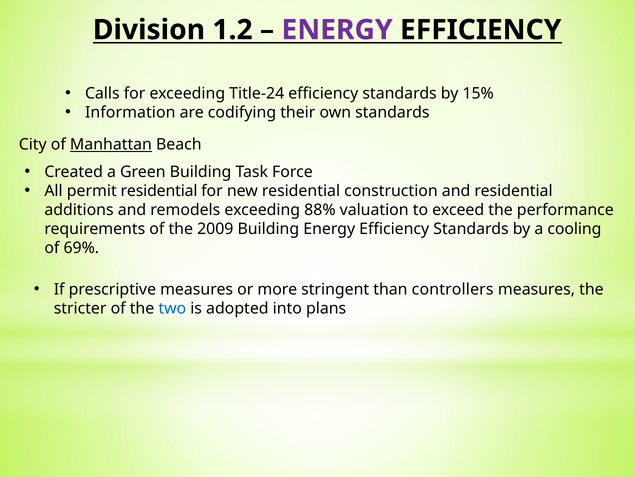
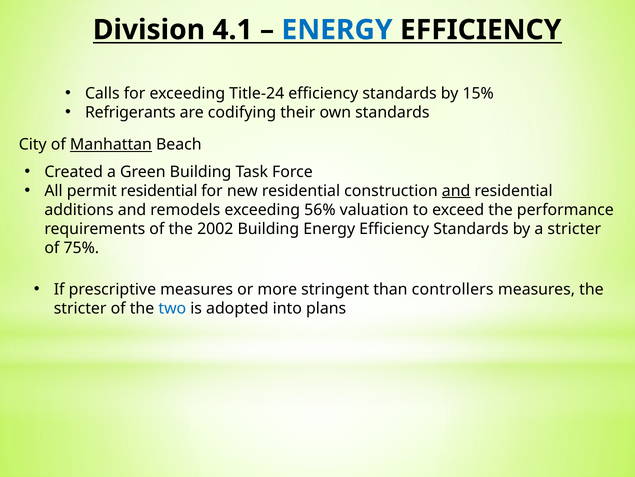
1.2: 1.2 -> 4.1 (233, 30)
ENERGY colour: purple -> blue (337, 30)
Information: Information -> Refrigerants (130, 112)
and underline: none -> present (456, 191)
88%: 88% -> 56% (320, 210)
2009: 2009 -> 2002 (215, 229)
a cooling: cooling -> stricter (574, 229)
69%: 69% -> 75% (81, 248)
